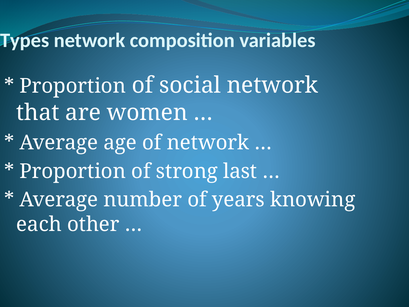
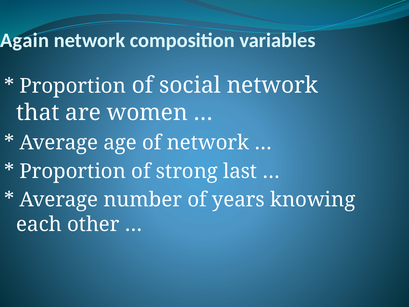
Types: Types -> Again (25, 40)
